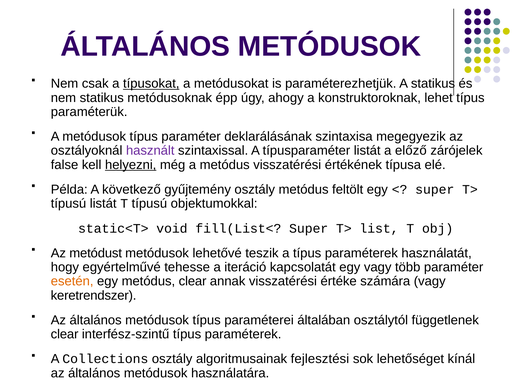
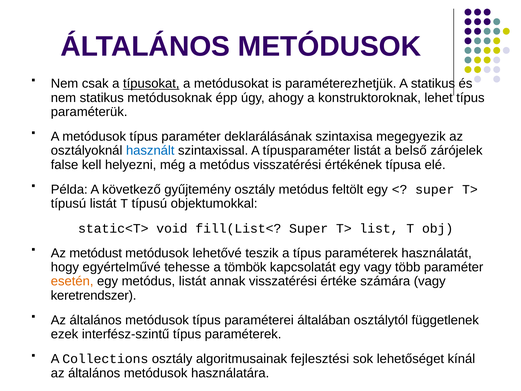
használt colour: purple -> blue (150, 151)
előző: előző -> belső (411, 151)
helyezni underline: present -> none (131, 165)
iteráció: iteráció -> tömbök (245, 267)
metódus clear: clear -> listát (192, 281)
clear: clear -> ezek (65, 334)
